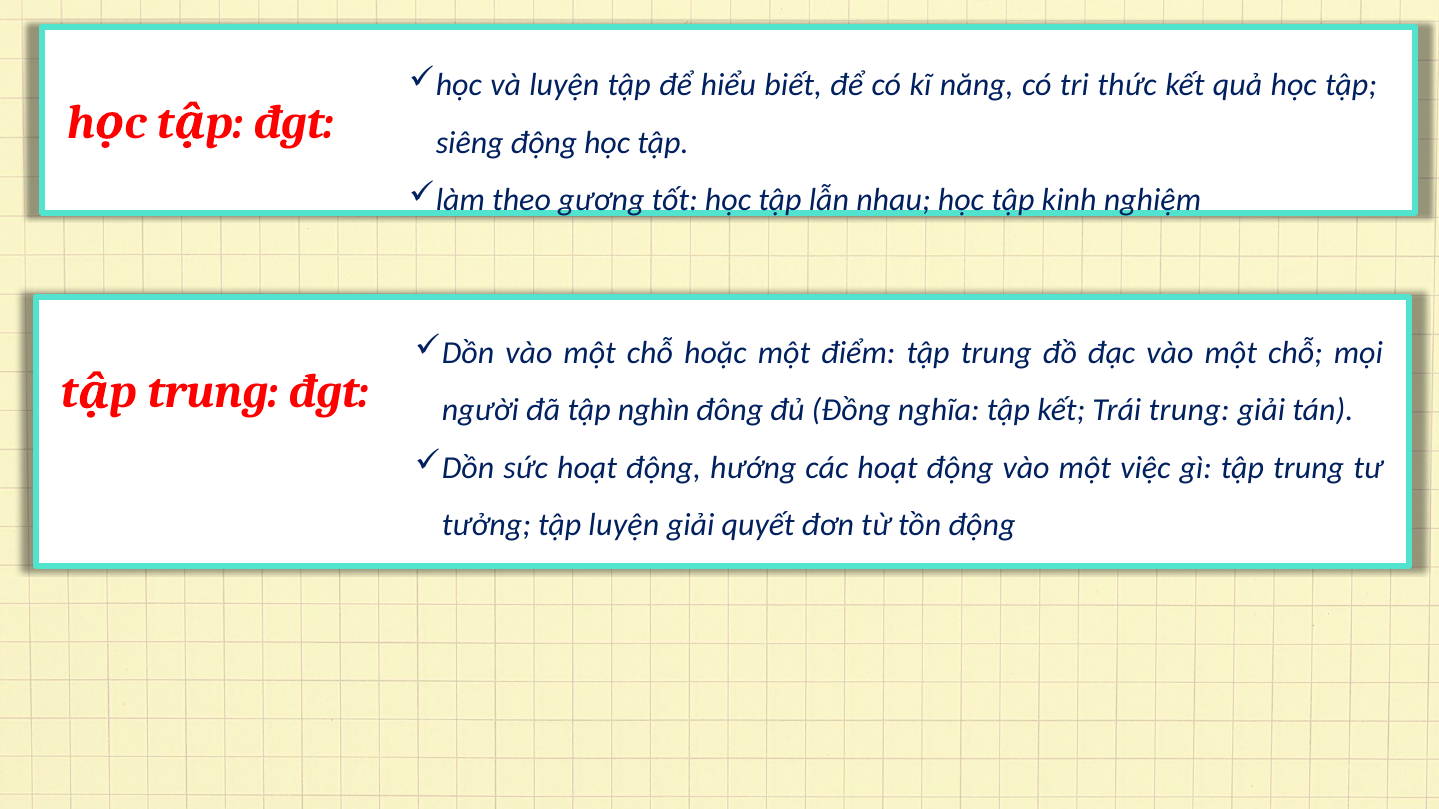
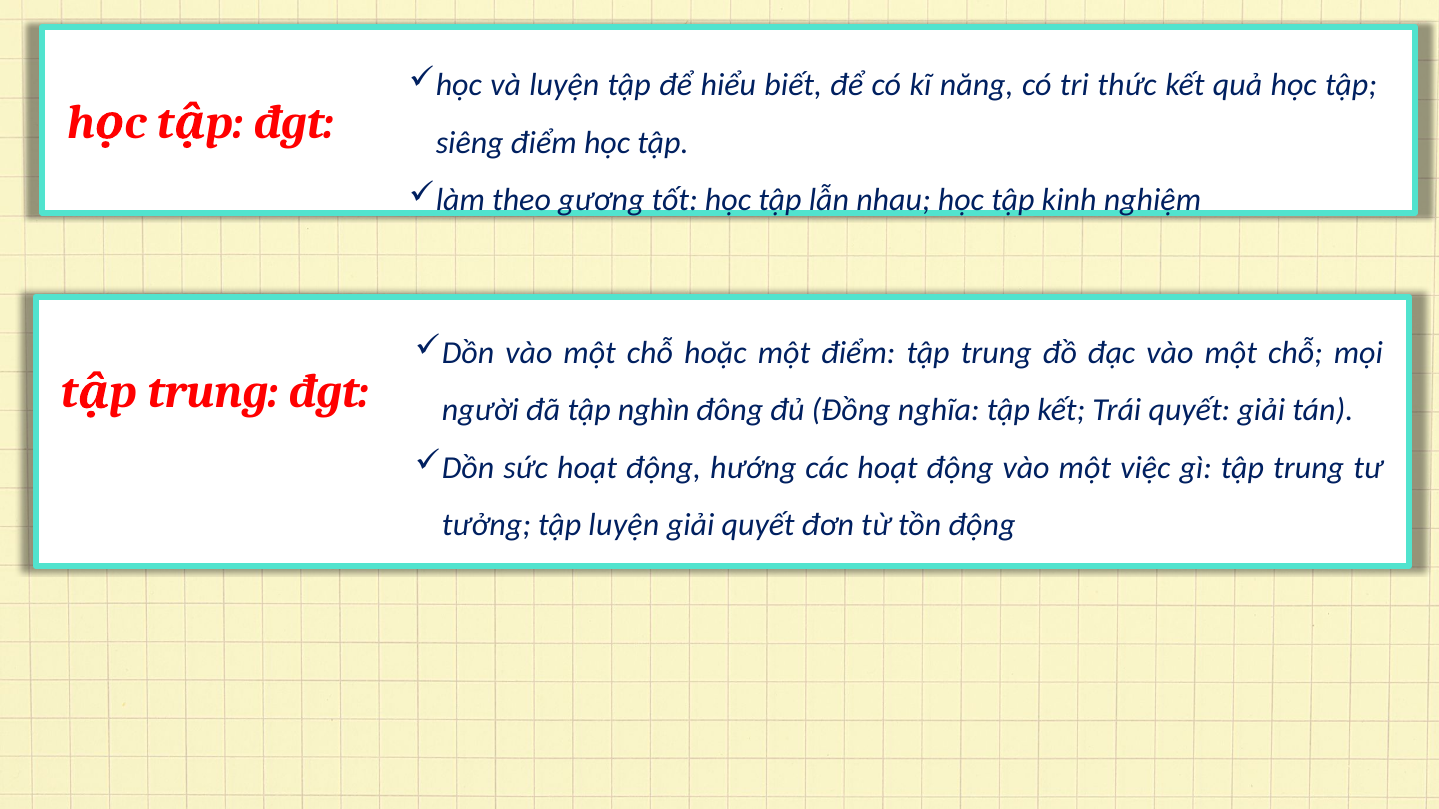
siêng động: động -> điểm (544, 143)
Trái trung: trung -> quyết (1189, 410)
